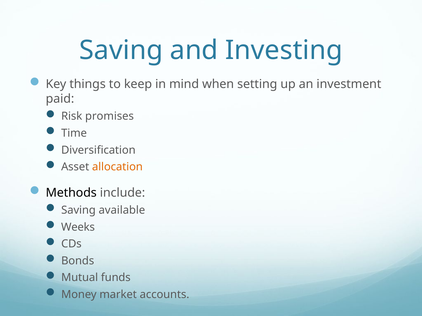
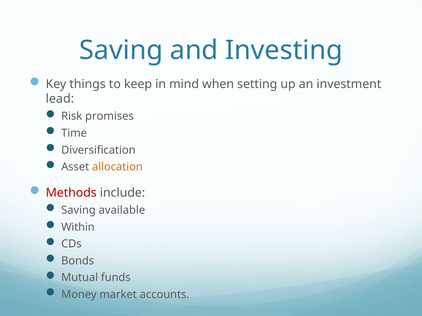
paid: paid -> lead (60, 99)
Methods colour: black -> red (71, 193)
Weeks: Weeks -> Within (78, 227)
